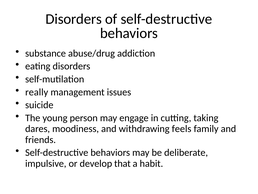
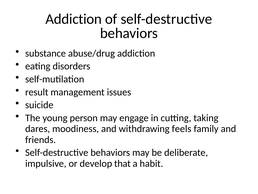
Disorders: Disorders -> Addiction (74, 19)
really: really -> result (37, 92)
